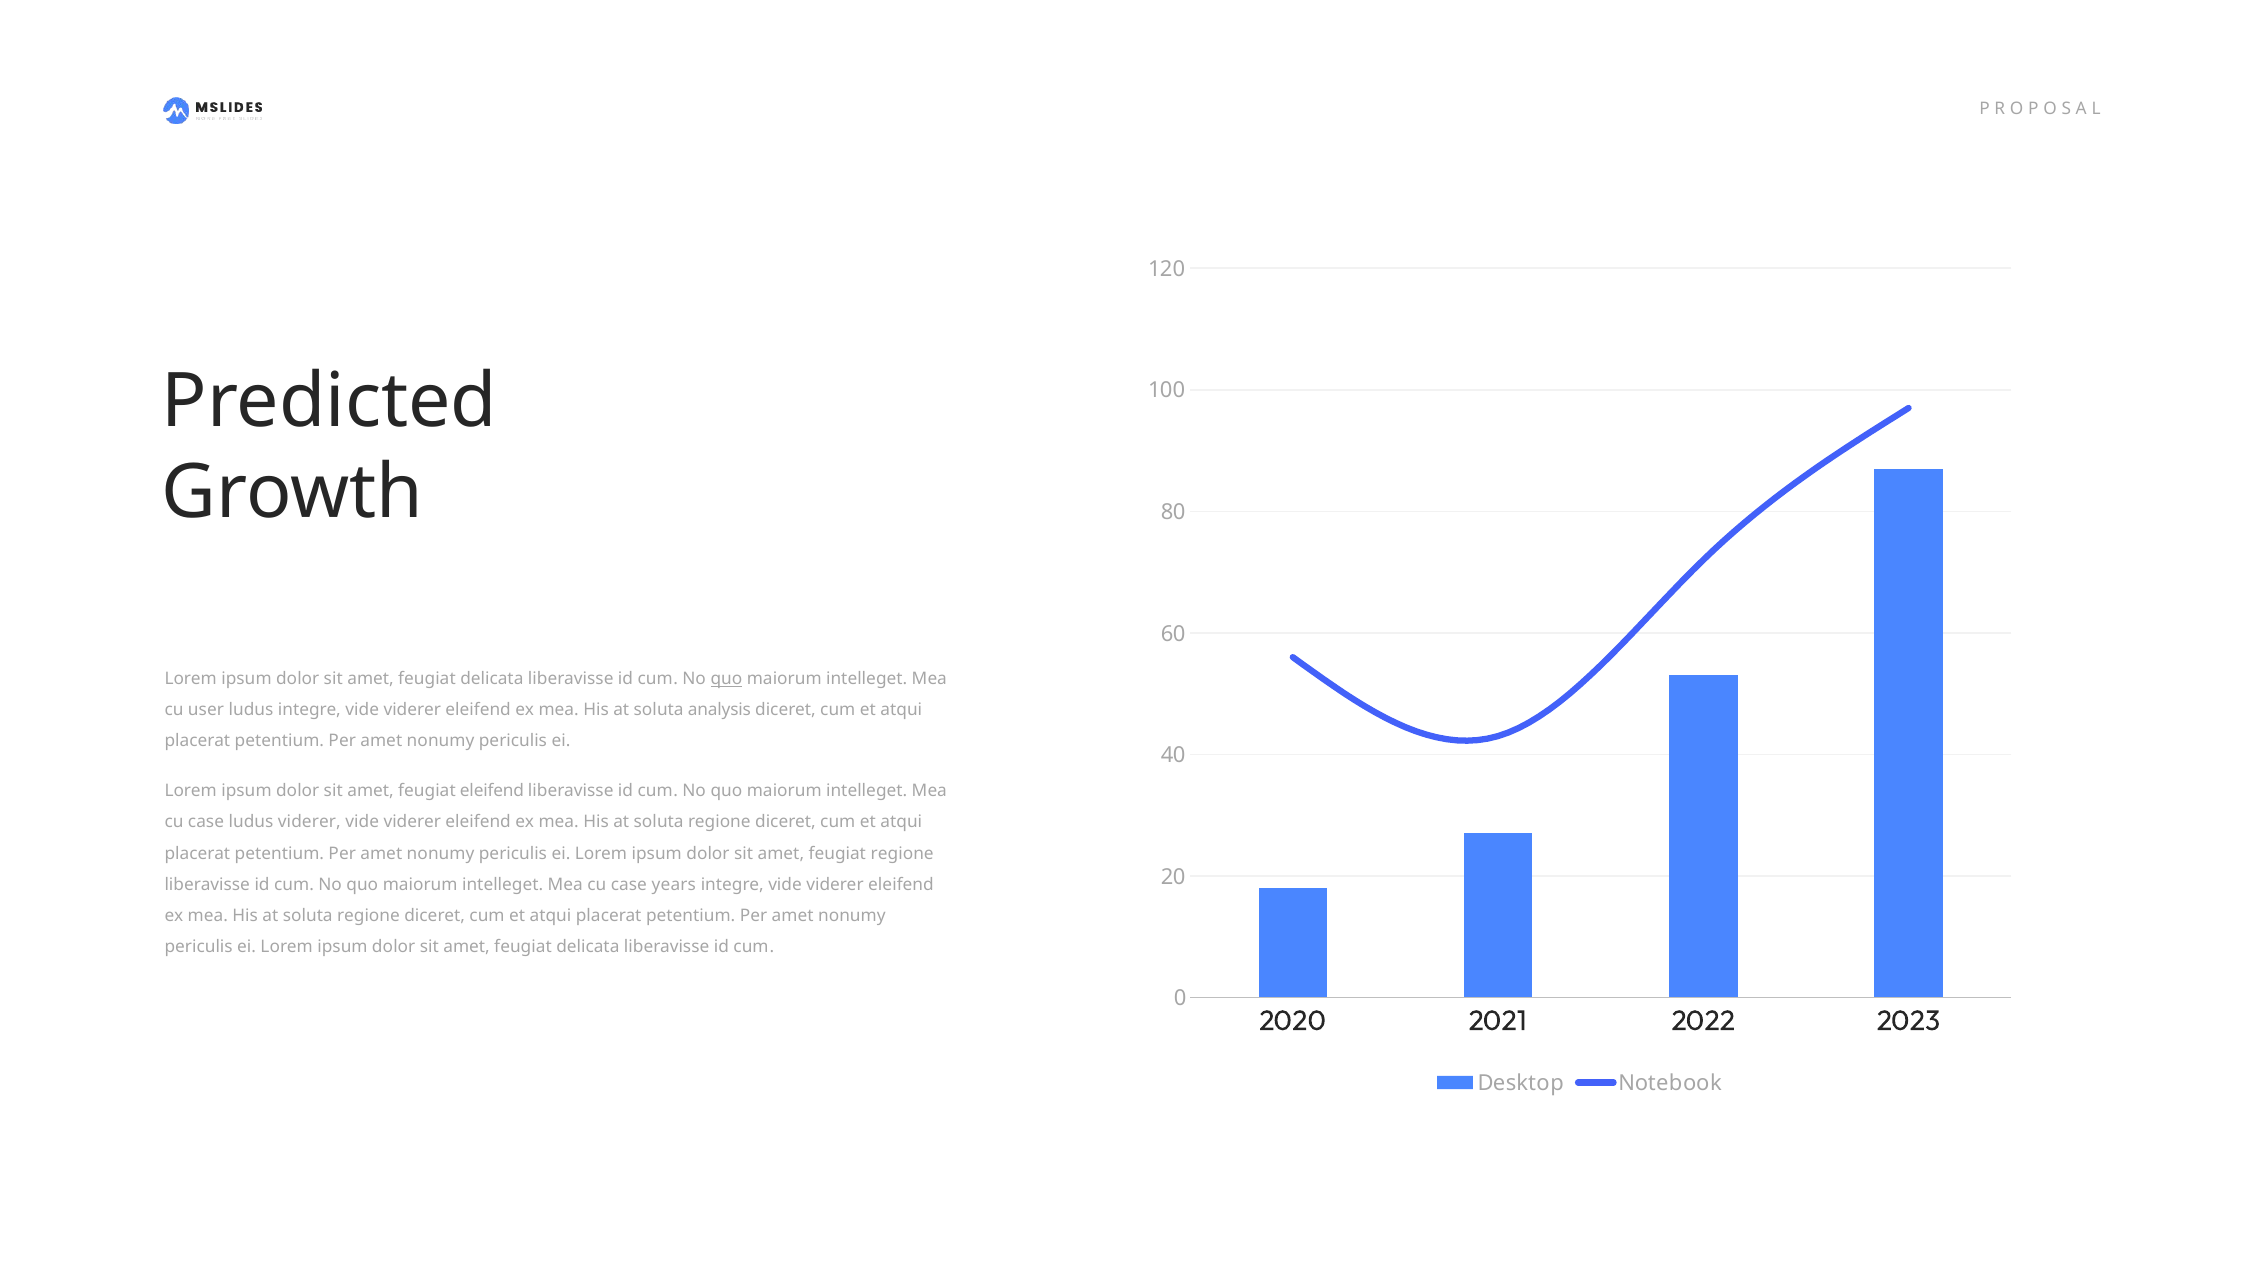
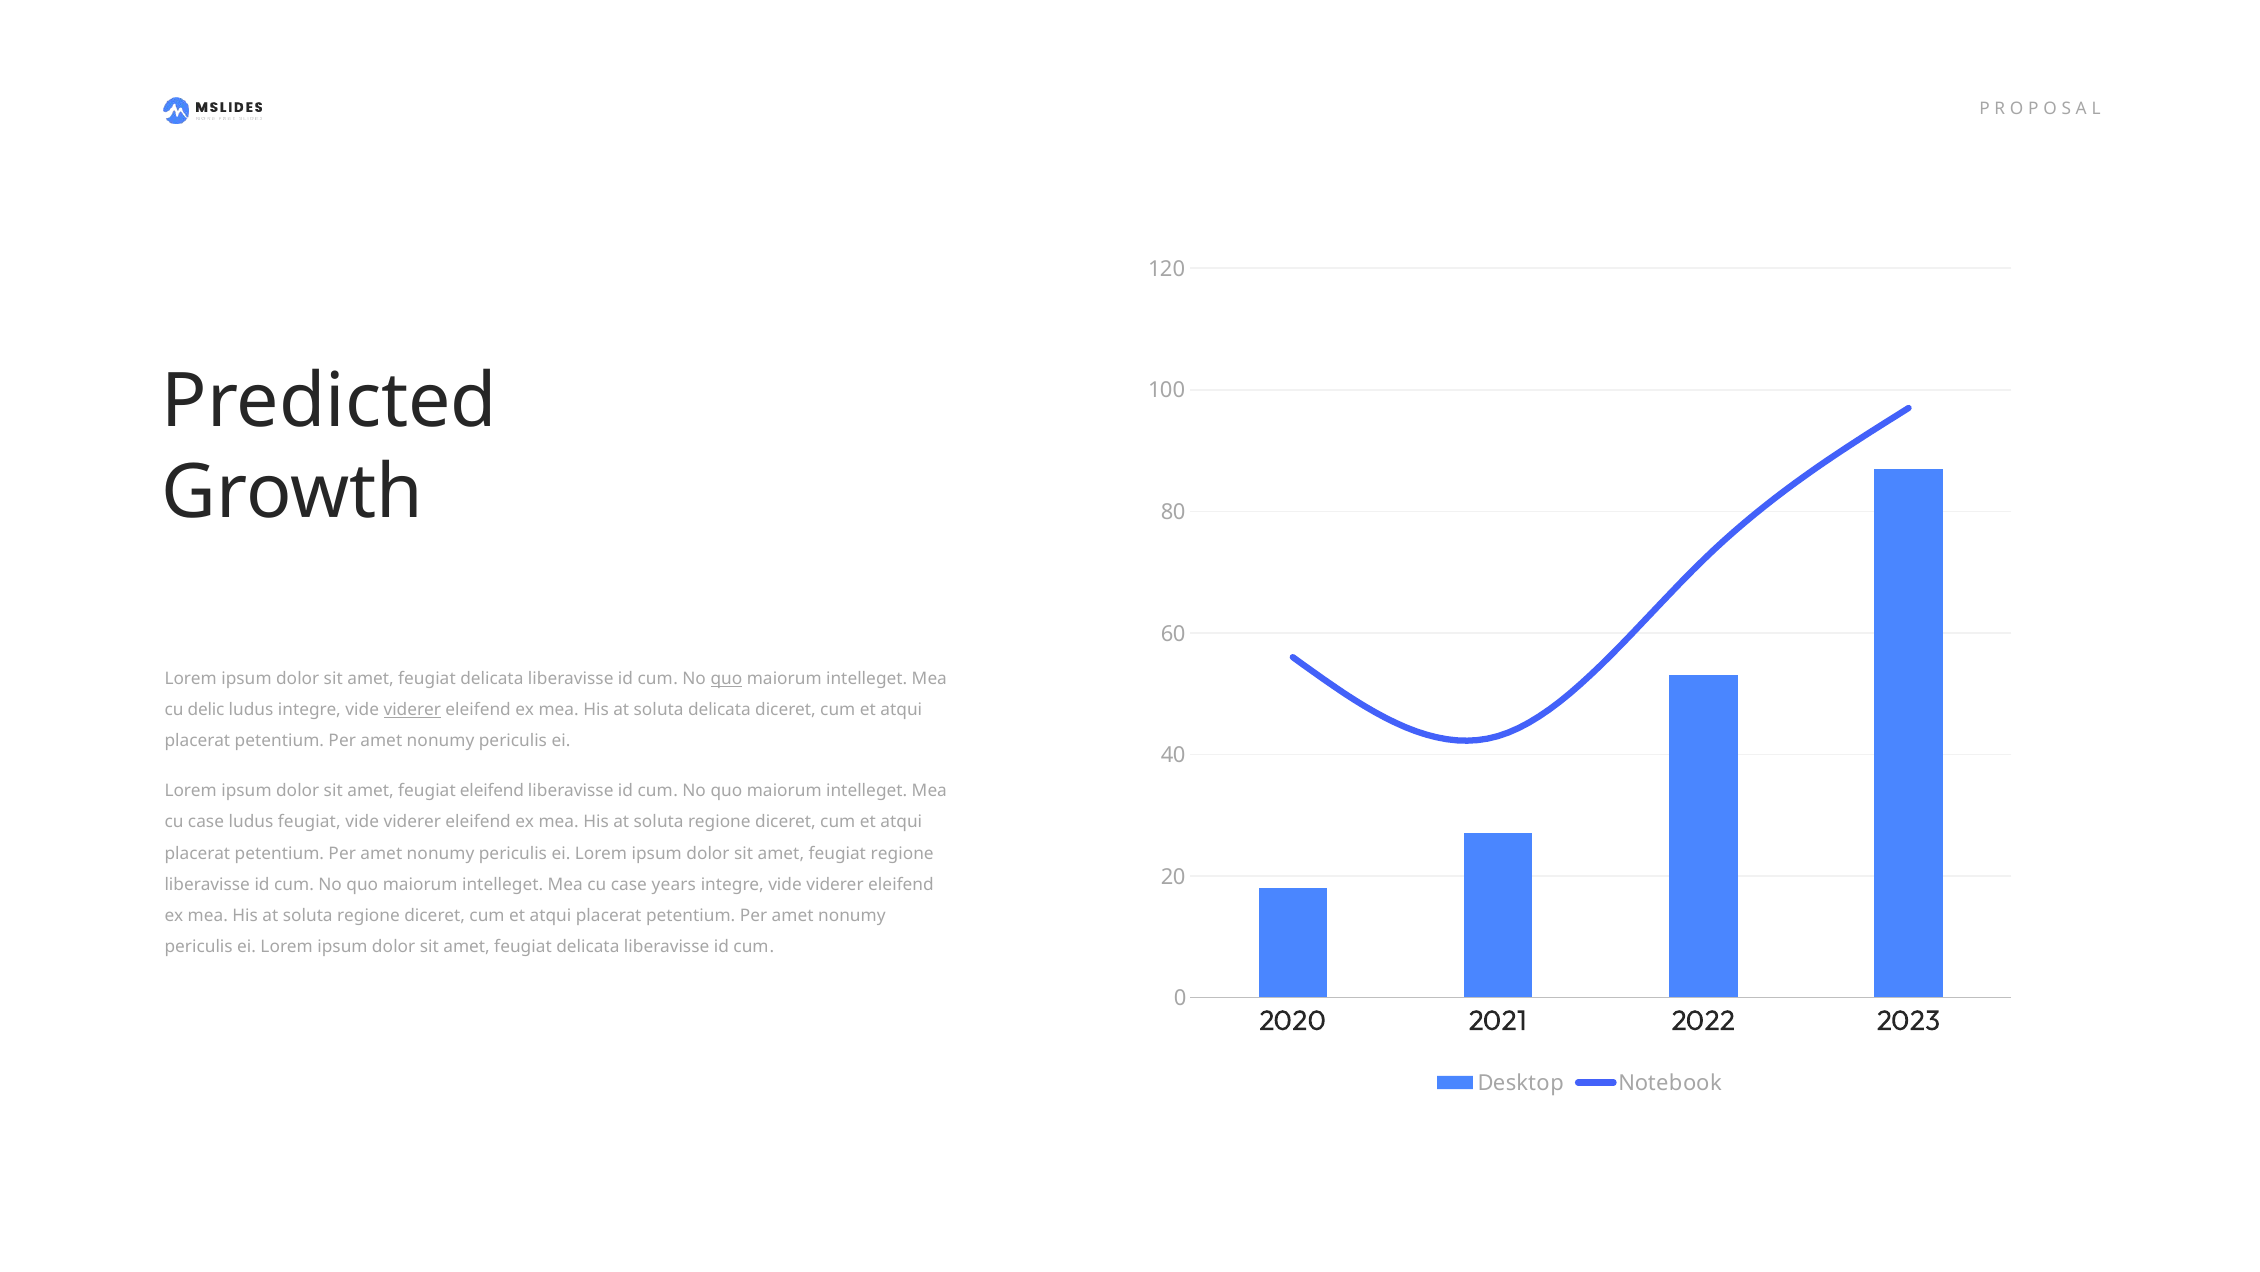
user: user -> delic (206, 710)
viderer underline: none -> present (412, 710)
soluta analysis: analysis -> delicata (719, 710)
ludus viderer: viderer -> feugiat (309, 822)
